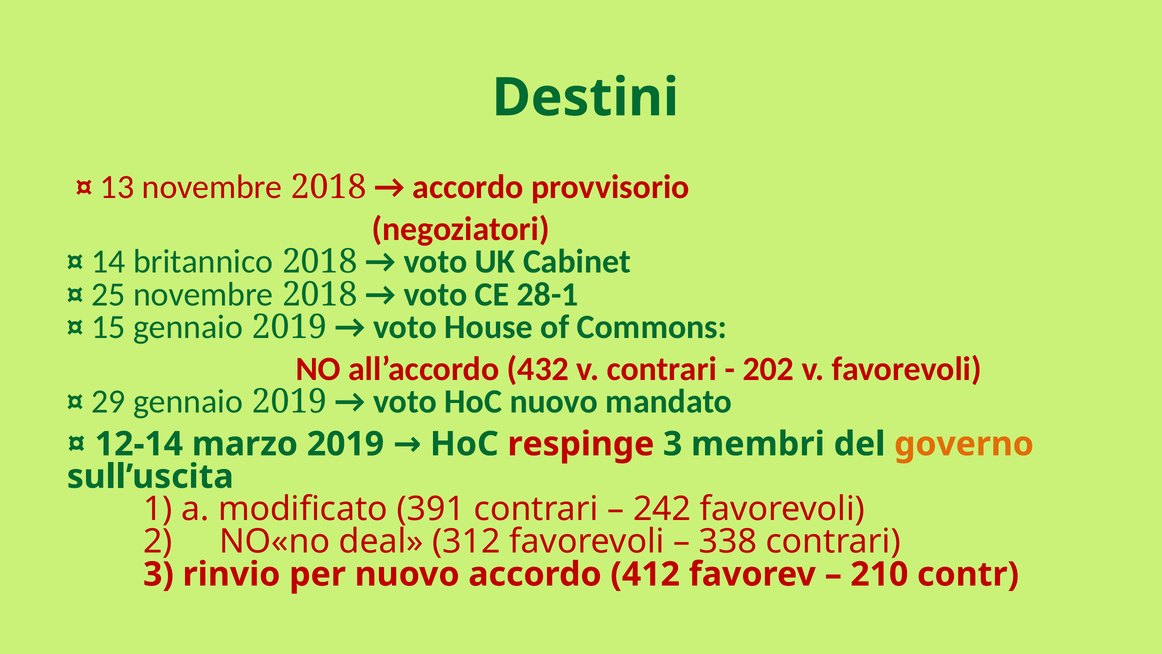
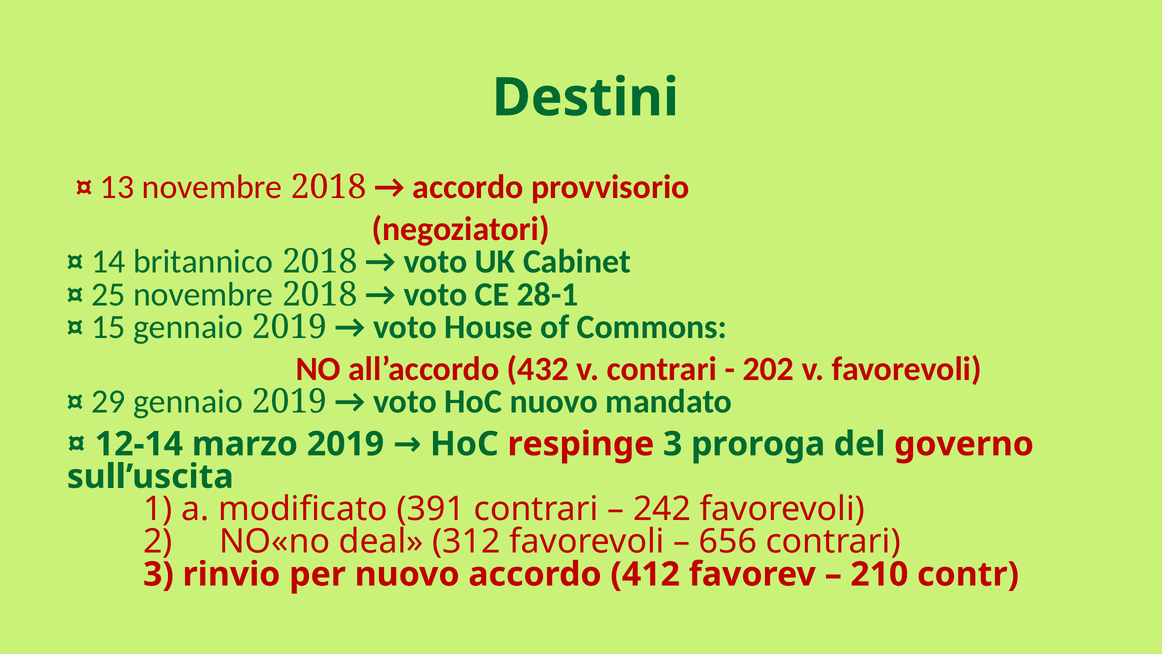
membri: membri -> proroga (758, 444)
governo colour: orange -> red (964, 444)
338: 338 -> 656 (728, 541)
